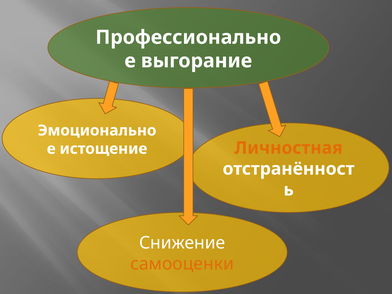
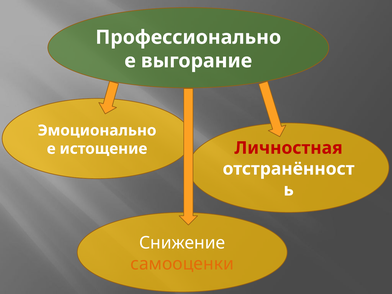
Личностная colour: orange -> red (289, 148)
